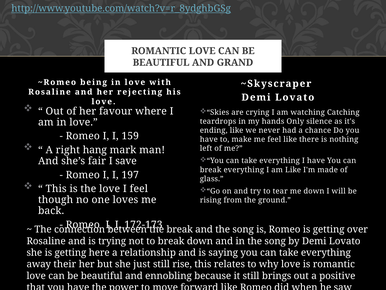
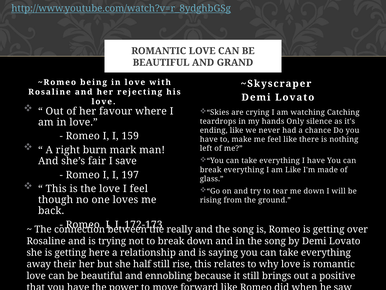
hang: hang -> burn (95, 150)
break: break -> really (180, 229)
just: just -> half (142, 264)
